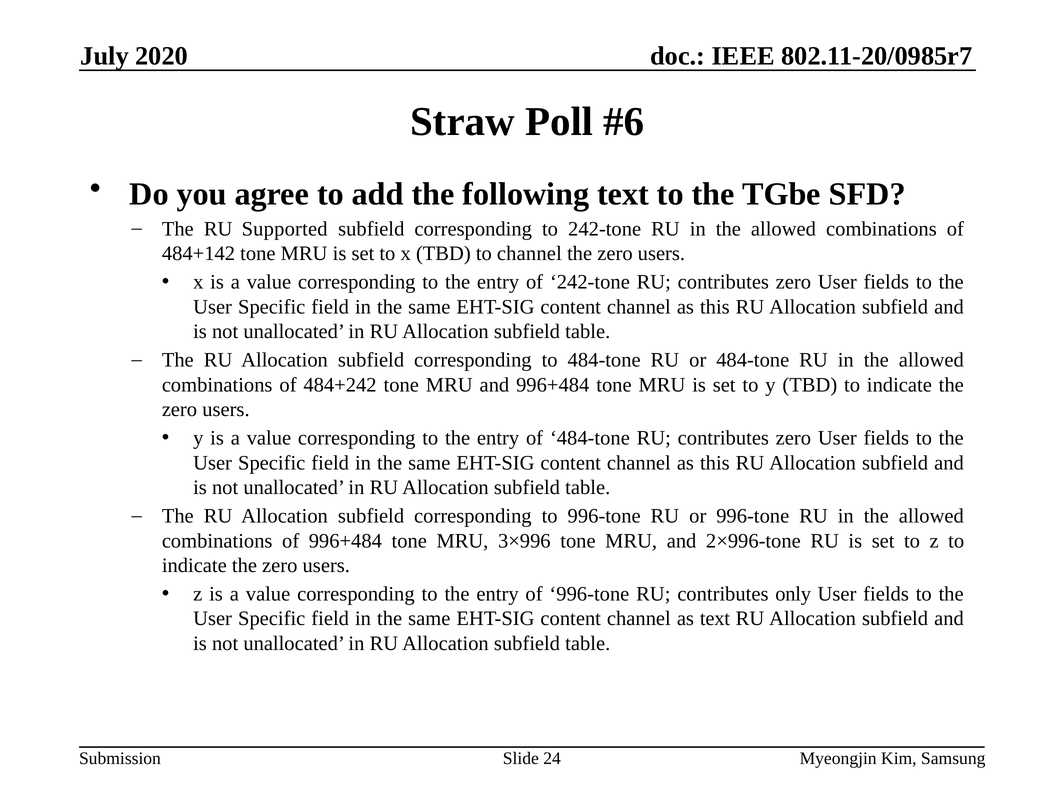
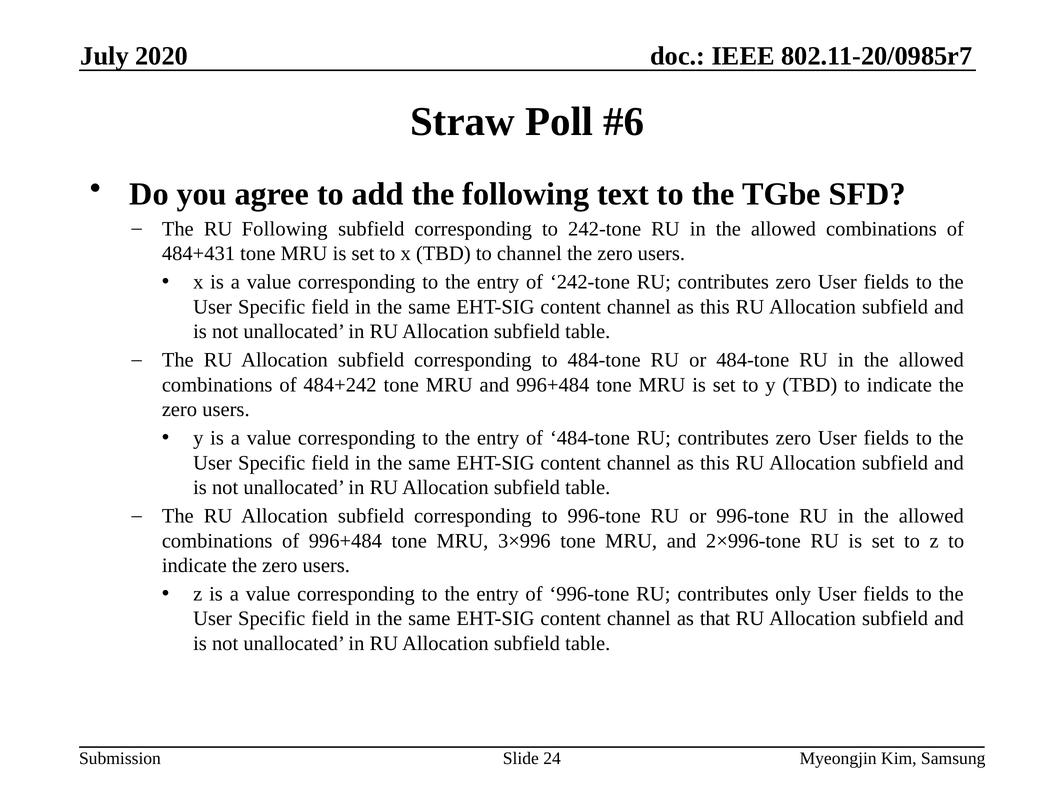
RU Supported: Supported -> Following (285, 229)
484+142: 484+142 -> 484+431 (198, 254)
as text: text -> that (715, 619)
